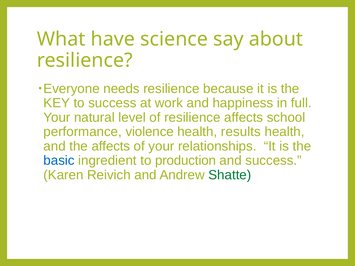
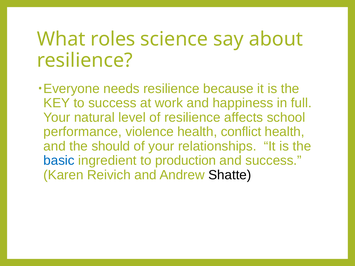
have: have -> roles (113, 39)
results: results -> conflict (241, 132)
the affects: affects -> should (111, 146)
Shatte colour: green -> black (230, 175)
